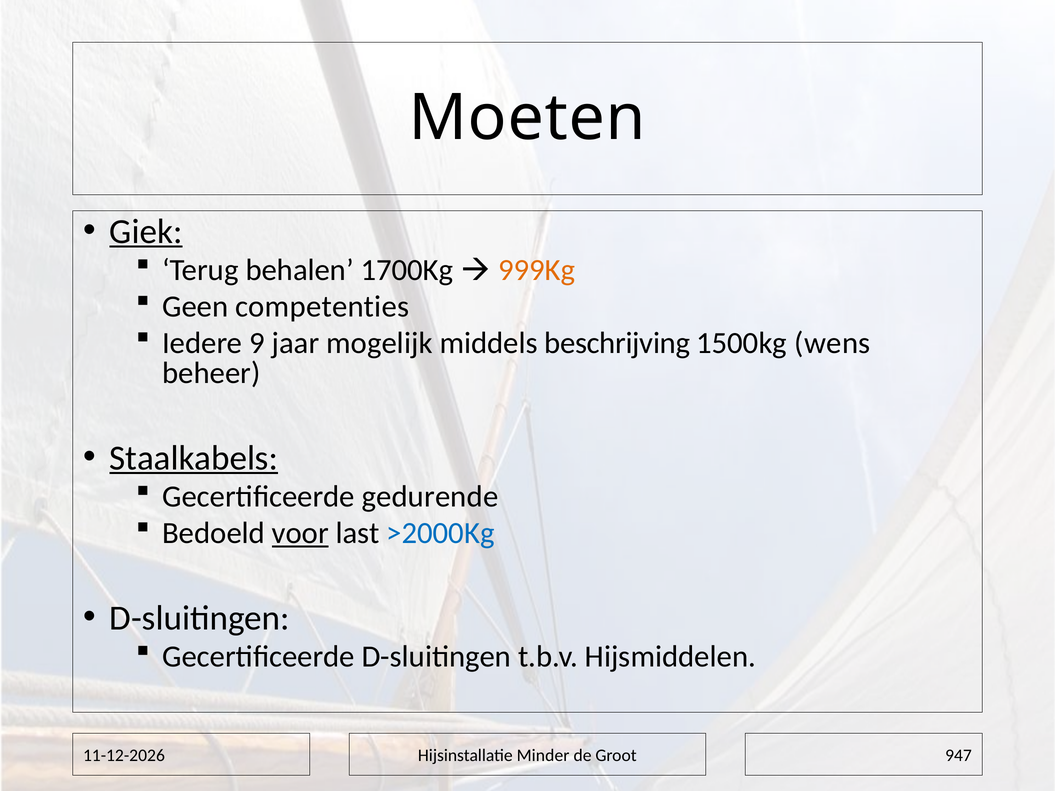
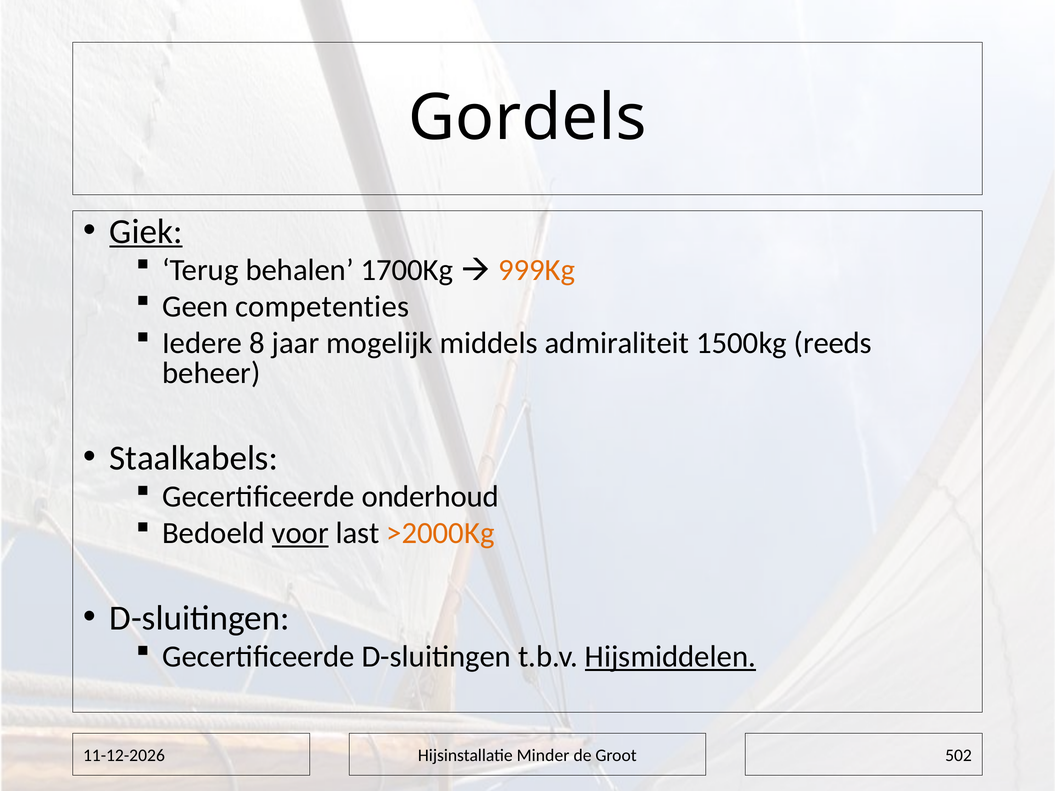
Moeten: Moeten -> Gordels (527, 118)
9: 9 -> 8 (257, 343)
beschrijving: beschrijving -> admiraliteit (617, 343)
wens: wens -> reeds (833, 343)
Staalkabels underline: present -> none (194, 458)
gedurende: gedurende -> onderhoud (430, 497)
>2000Kg colour: blue -> orange (440, 533)
Hijsmiddelen underline: none -> present (670, 657)
947: 947 -> 502 (959, 755)
